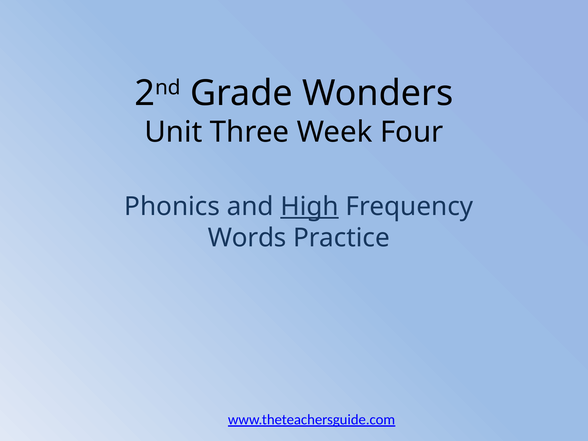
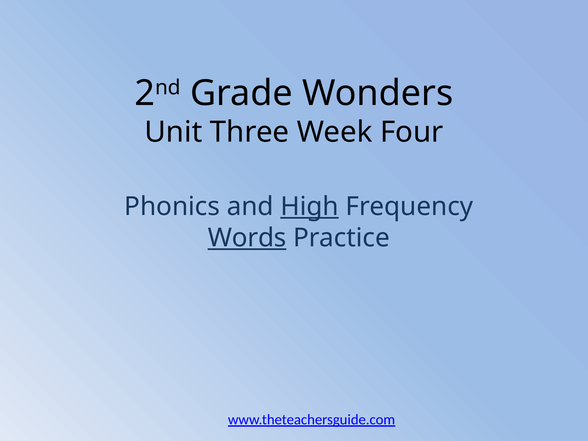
Words underline: none -> present (247, 238)
